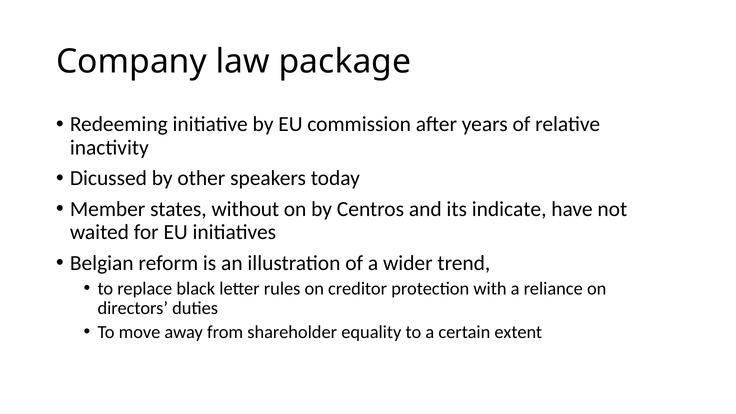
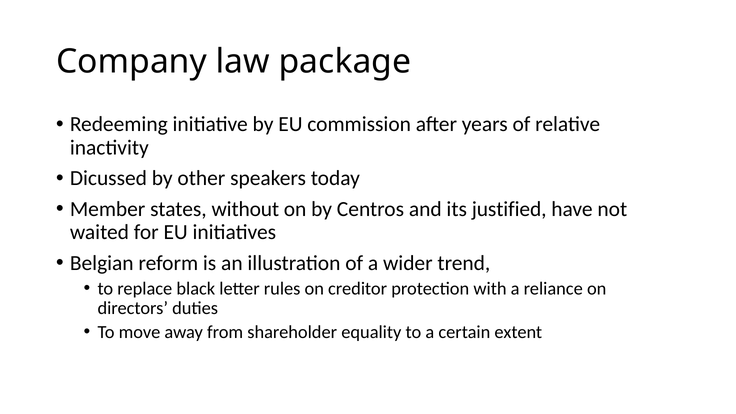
indicate: indicate -> justified (509, 209)
